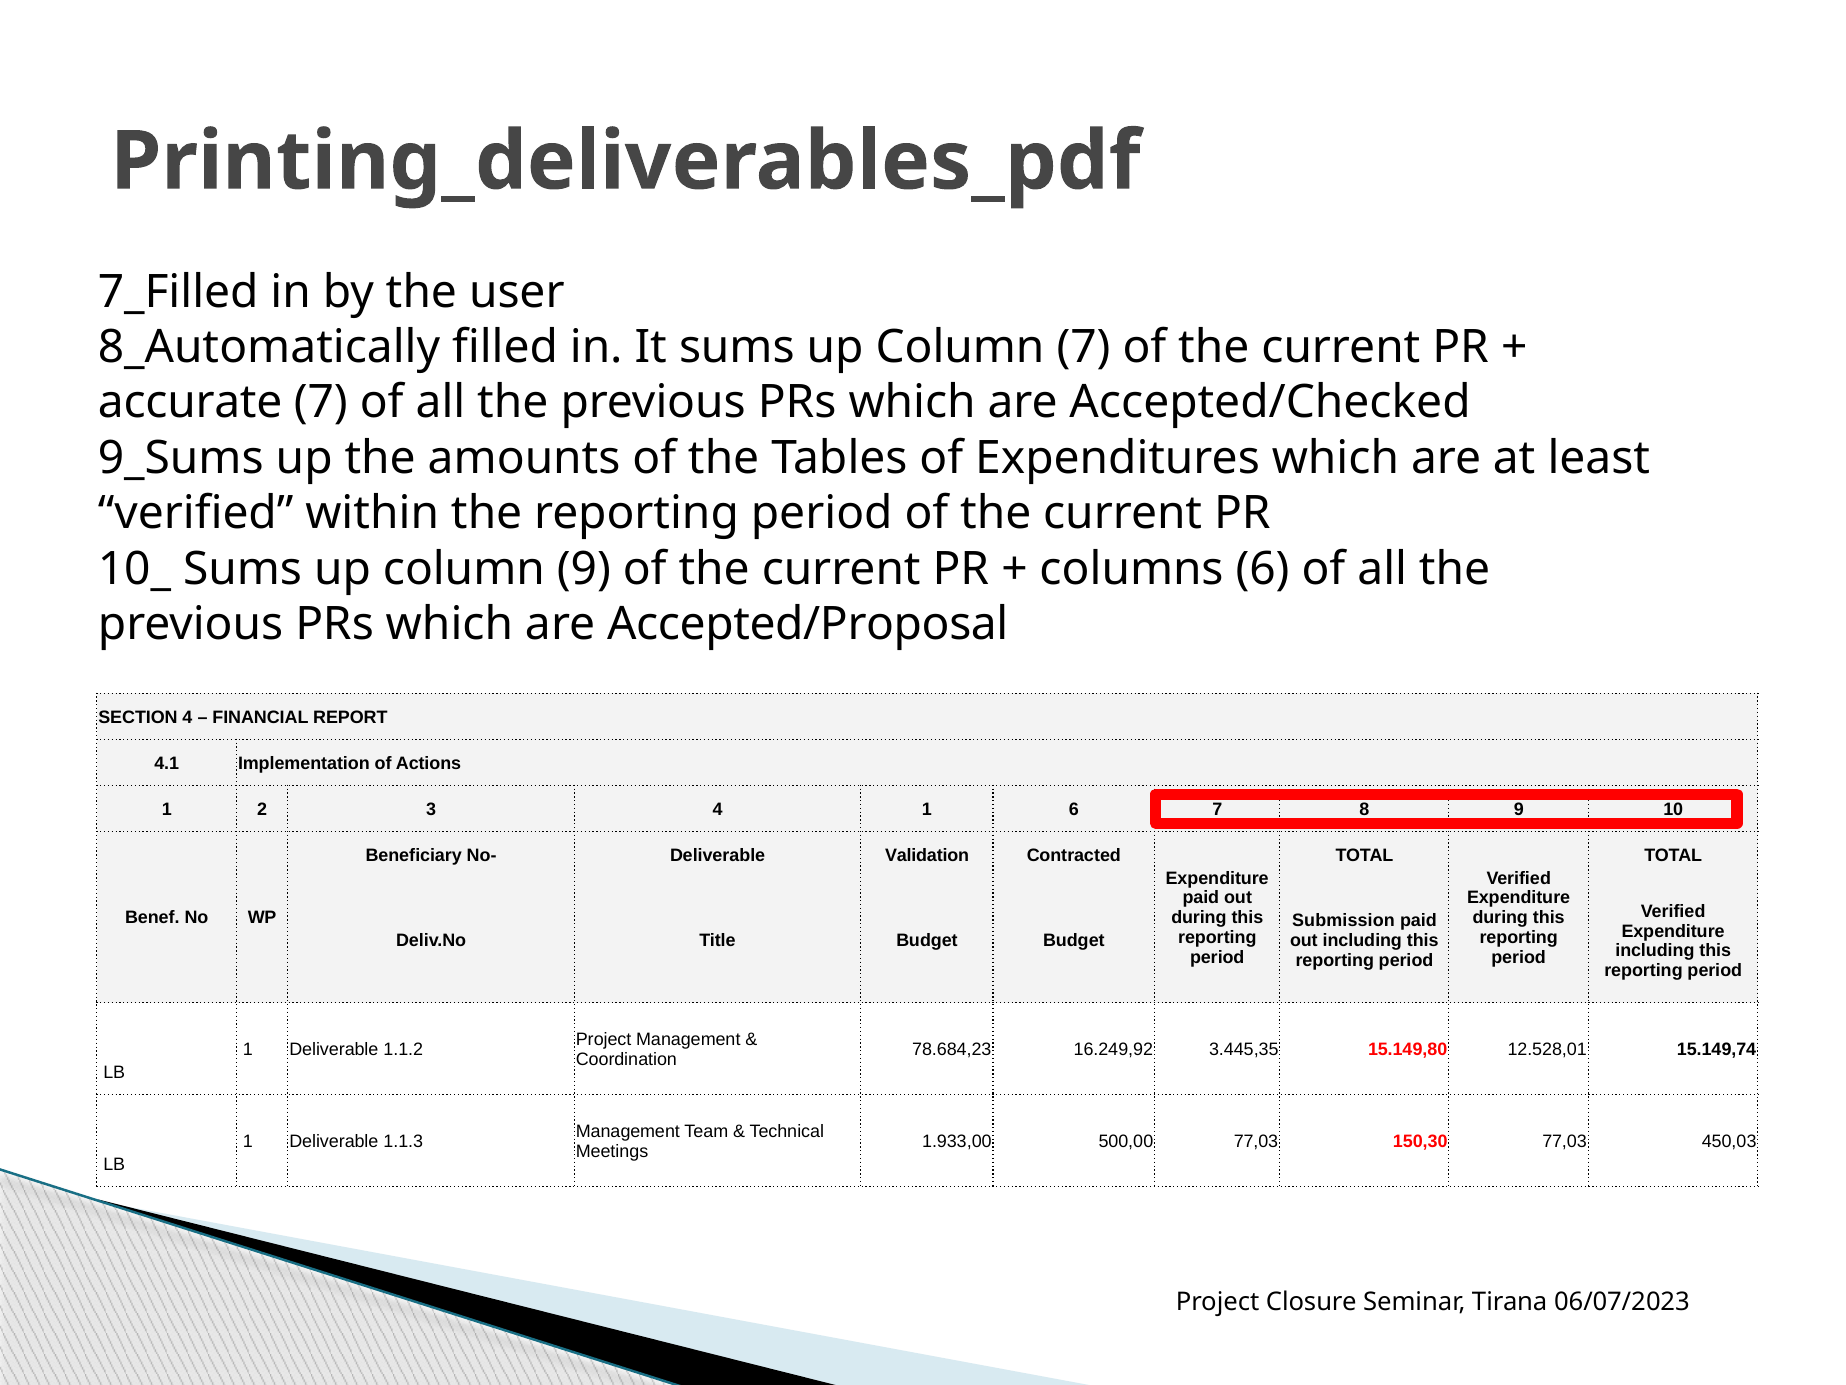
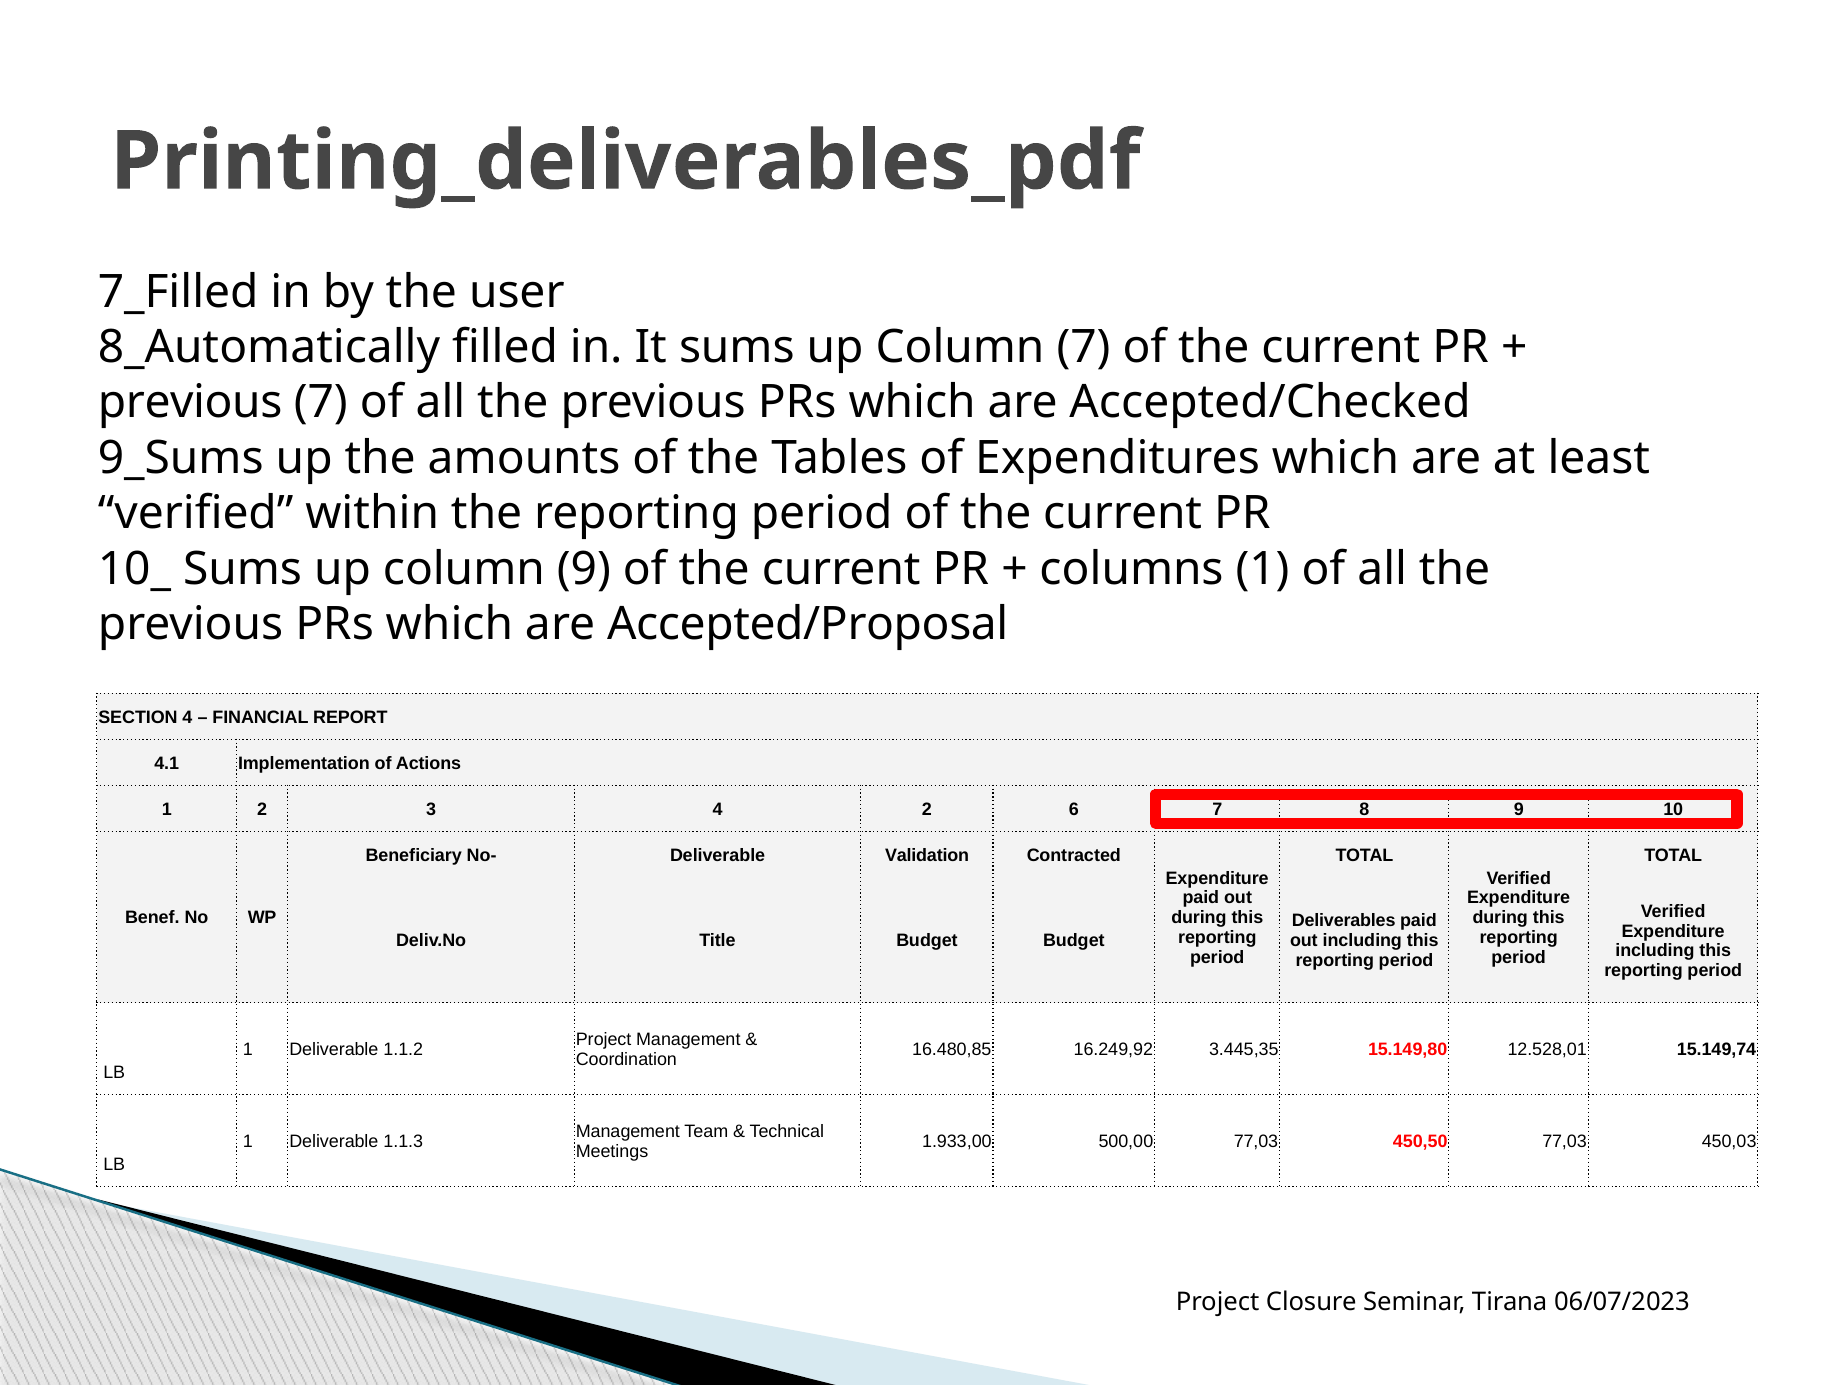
accurate: accurate -> previous (190, 402)
columns 6: 6 -> 1 (1263, 569)
4 1: 1 -> 2 (927, 809)
Submission: Submission -> Deliverables (1344, 921)
78.684,23: 78.684,23 -> 16.480,85 (952, 1049)
150,30: 150,30 -> 450,50 (1420, 1141)
